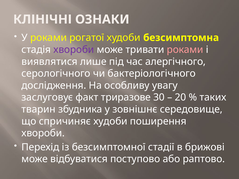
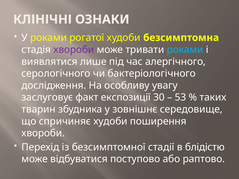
роками colour: pink -> light blue (185, 50)
триразове: триразове -> експозиції (126, 97)
20: 20 -> 53 (180, 97)
брижові: брижові -> блідістю (205, 147)
